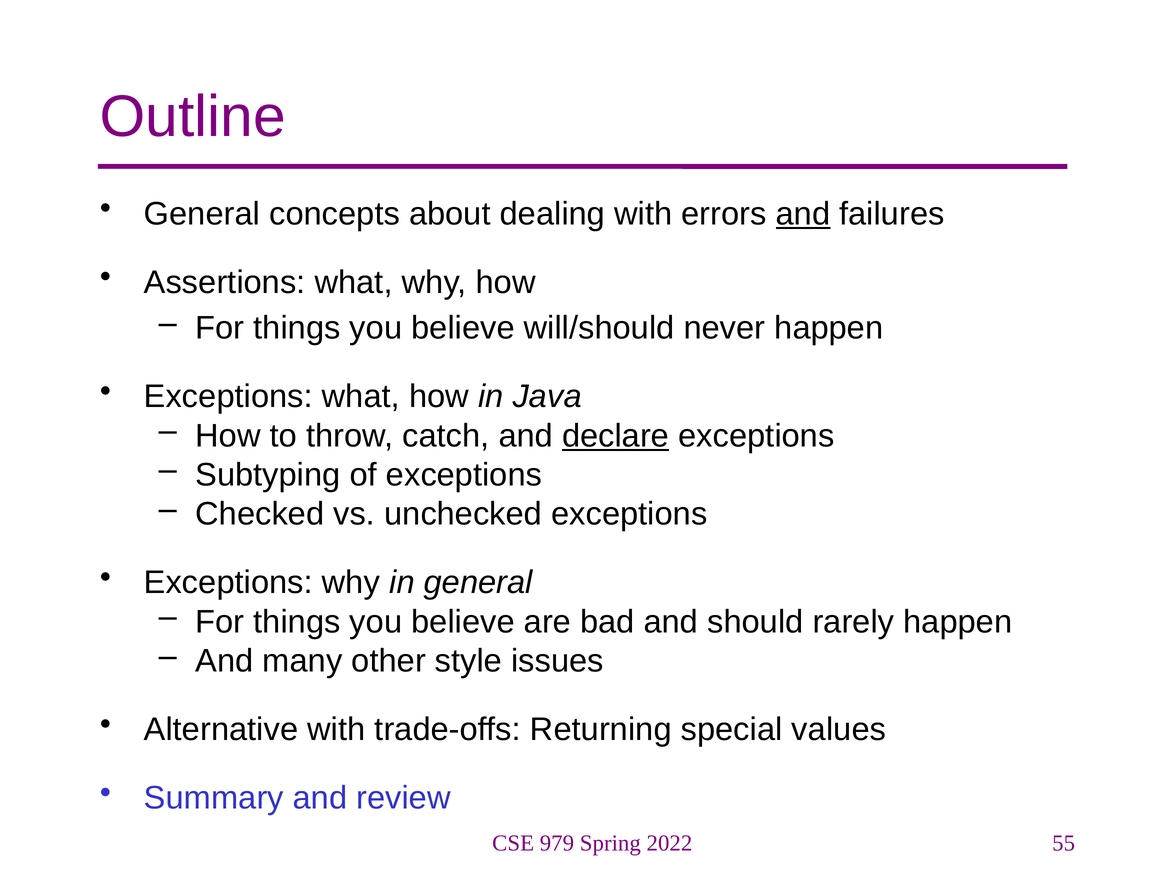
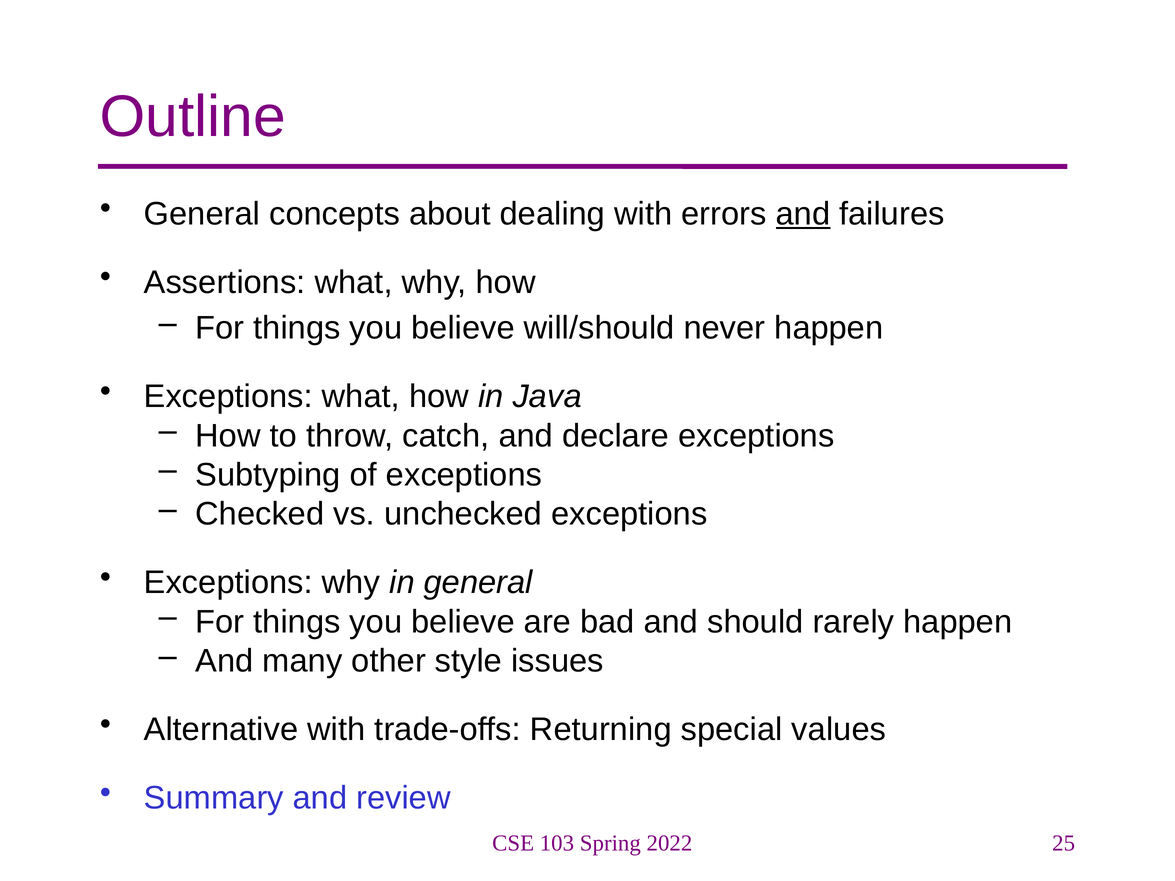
declare underline: present -> none (616, 436)
979: 979 -> 103 (557, 844)
55: 55 -> 25 (1064, 844)
